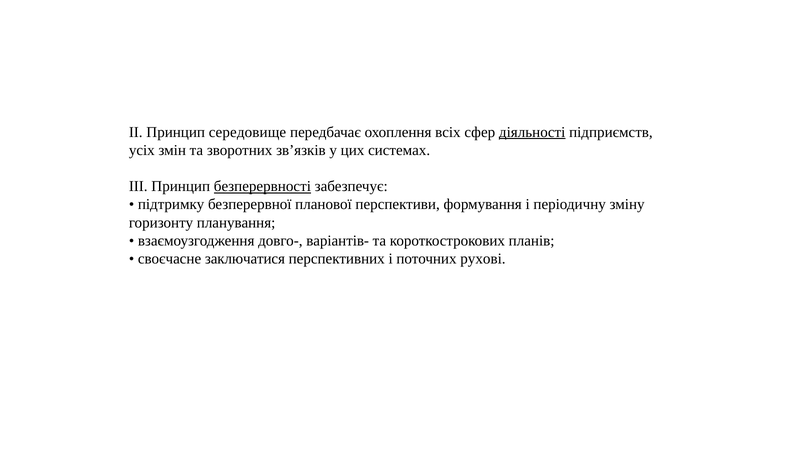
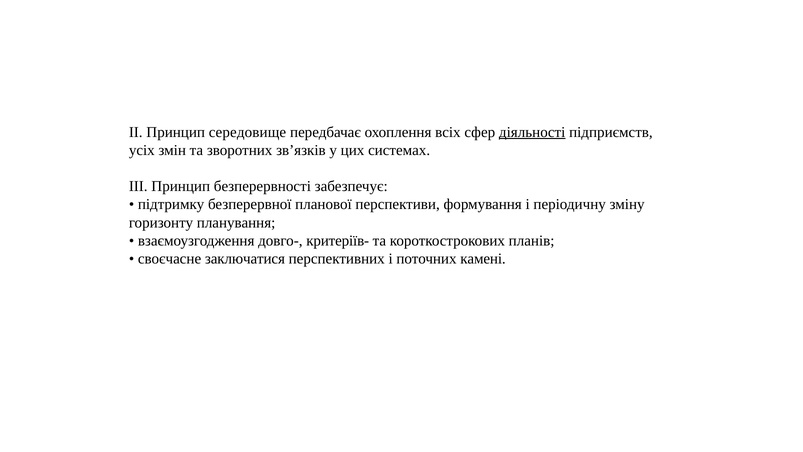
безперервності underline: present -> none (262, 186)
варіантів-: варіантів- -> критеріїв- (338, 240)
рухові: рухові -> камені (483, 259)
